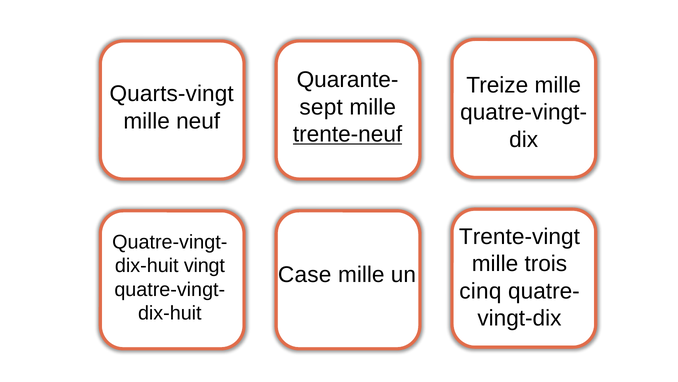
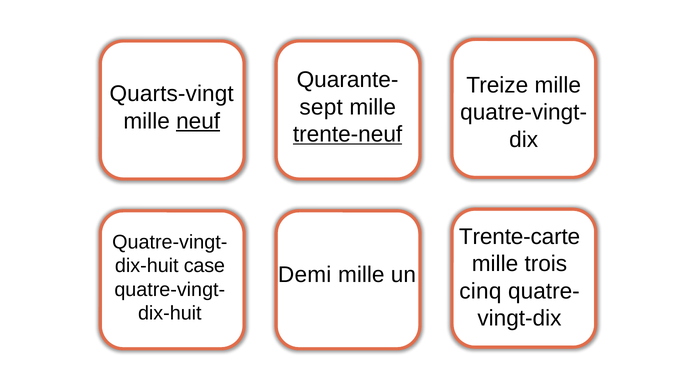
neuf underline: none -> present (198, 121)
Trente-vingt: Trente-vingt -> Trente-carte (520, 236)
vingt: vingt -> case (204, 265)
Case: Case -> Demi (305, 274)
